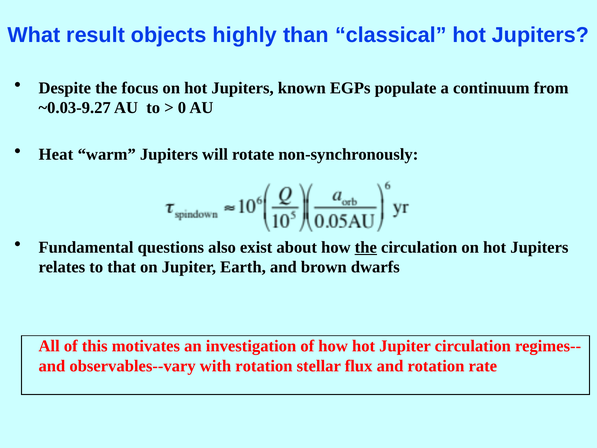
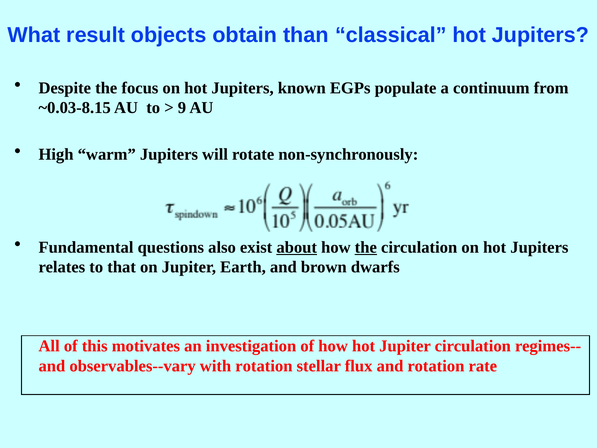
highly: highly -> obtain (245, 35)
~0.03-9.27: ~0.03-9.27 -> ~0.03-8.15 (75, 108)
0: 0 -> 9 (182, 108)
Heat: Heat -> High (56, 154)
about underline: none -> present (297, 247)
